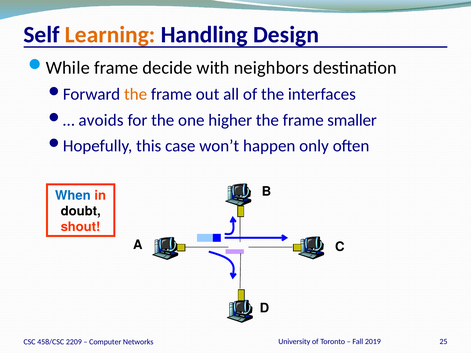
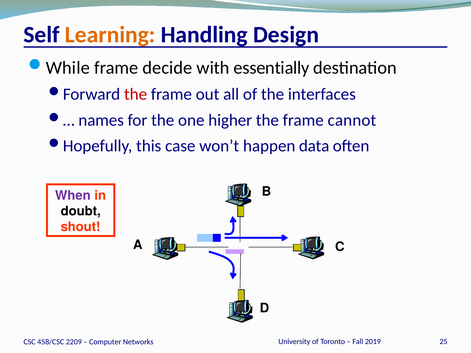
neighbors: neighbors -> essentially (272, 68)
the colour: orange -> red (136, 94)
avoids: avoids -> names (101, 120)
smaller: smaller -> cannot (352, 120)
only: only -> data (314, 146)
When colour: blue -> purple (73, 196)
